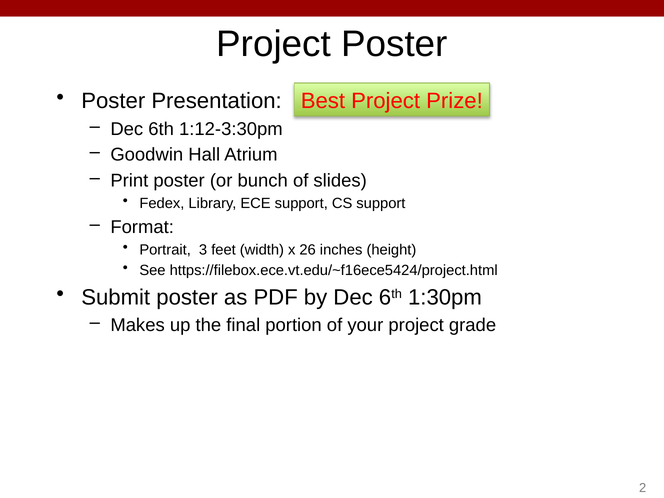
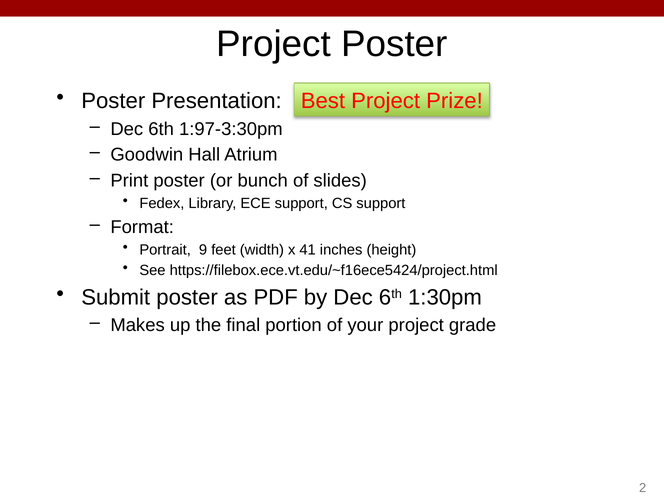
1:12-3:30pm: 1:12-3:30pm -> 1:97-3:30pm (231, 129)
3: 3 -> 9 (203, 250)
26: 26 -> 41 (308, 250)
